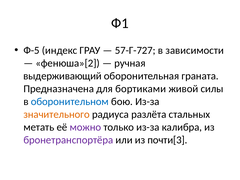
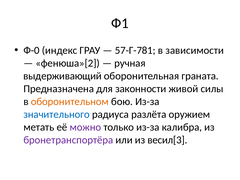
Ф-5: Ф-5 -> Ф-0 (31, 50)
57-Г-727: 57-Г-727 -> 57-Г-781 (135, 50)
бортиками: бортиками -> законности (141, 89)
оборонительном colour: blue -> orange (70, 102)
значительного colour: orange -> blue (57, 114)
стальных: стальных -> оружием (189, 114)
почти[3: почти[3 -> весил[3 (167, 140)
